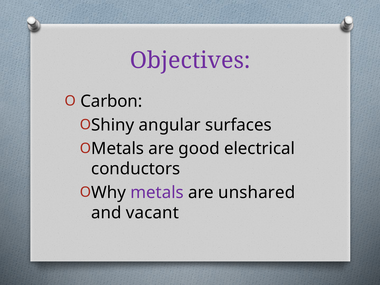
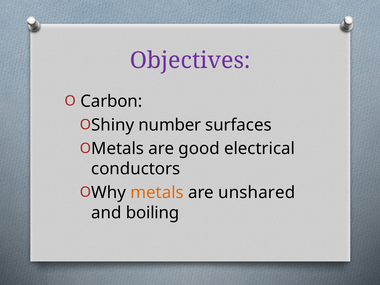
angular: angular -> number (170, 125)
metals colour: purple -> orange (157, 193)
vacant: vacant -> boiling (153, 213)
